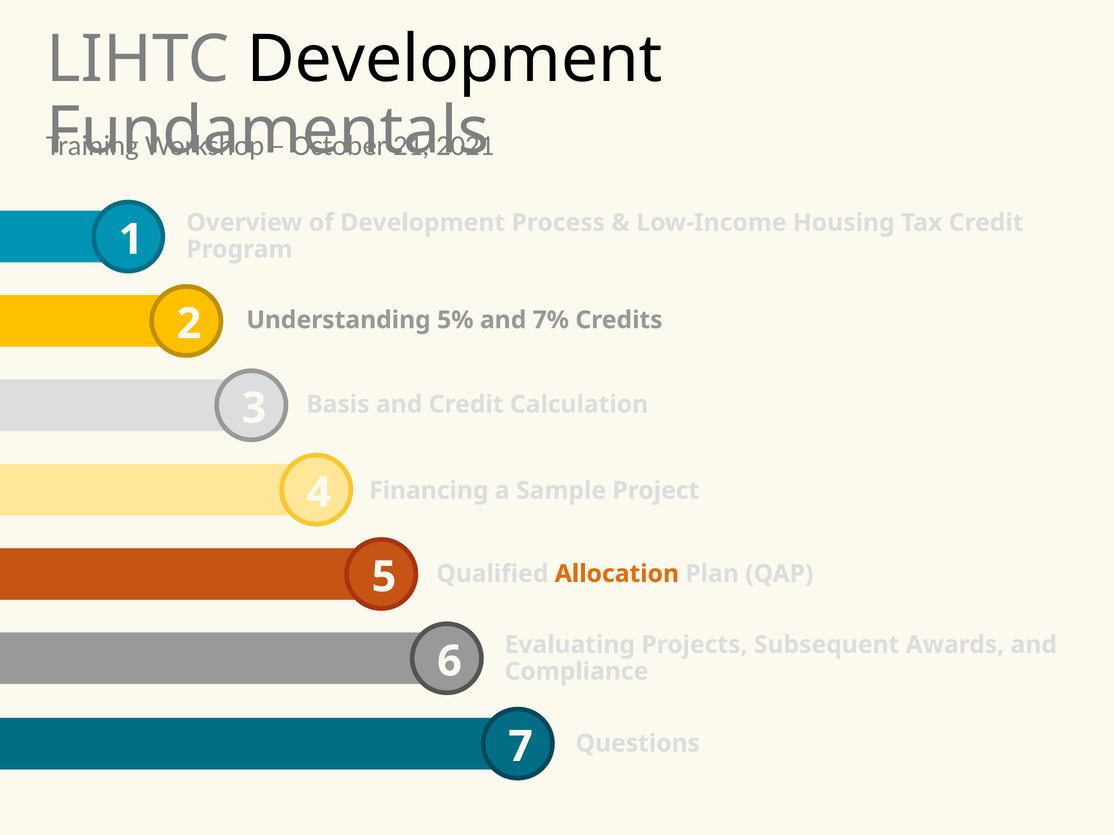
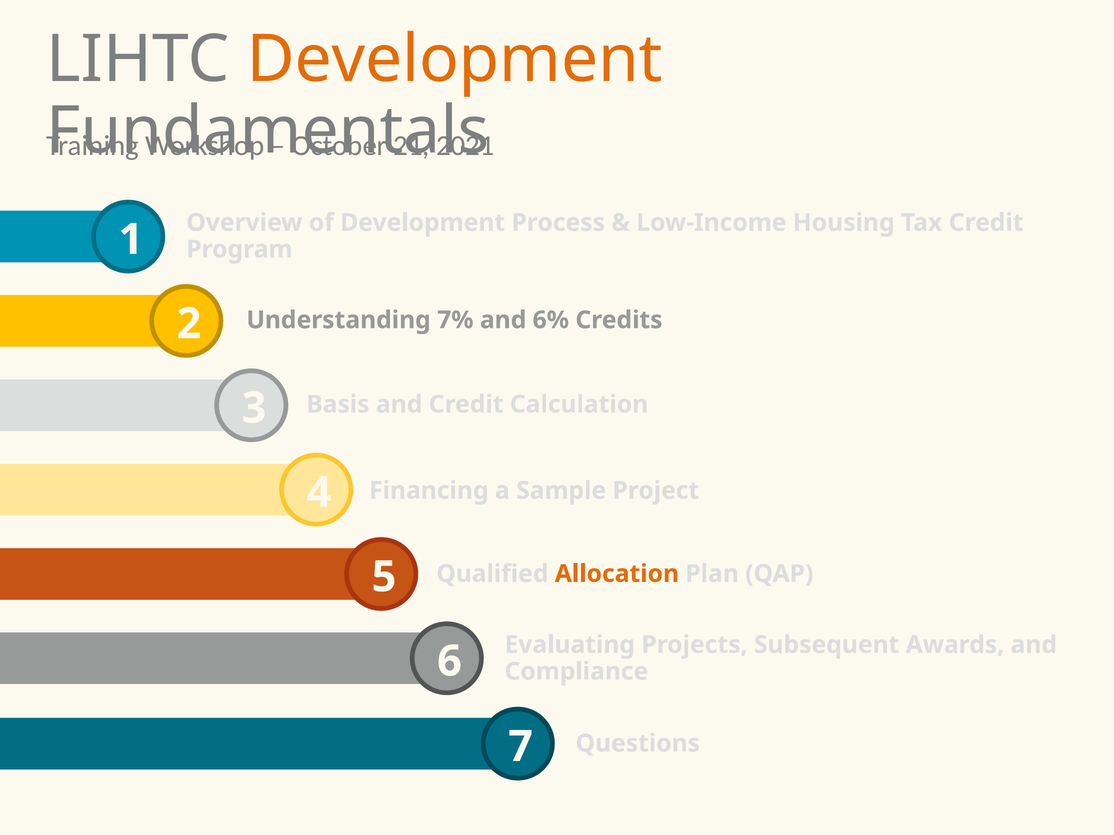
Development colour: black -> orange (455, 60)
5%: 5% -> 7% (455, 320)
7%: 7% -> 6% (551, 320)
